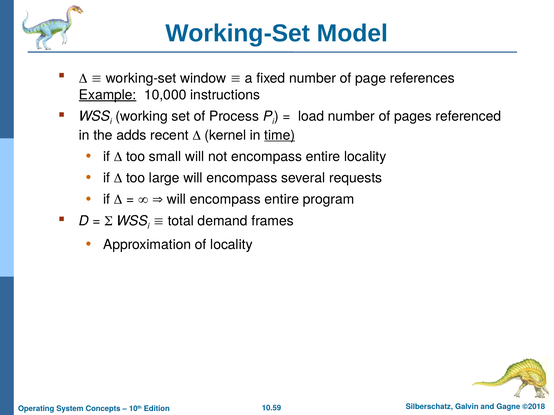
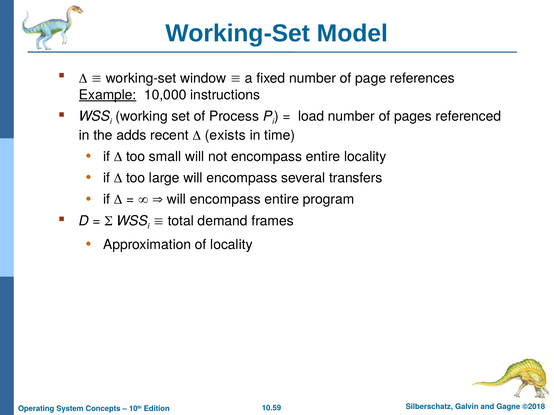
kernel: kernel -> exists (225, 135)
time underline: present -> none (280, 135)
requests: requests -> transfers (356, 178)
